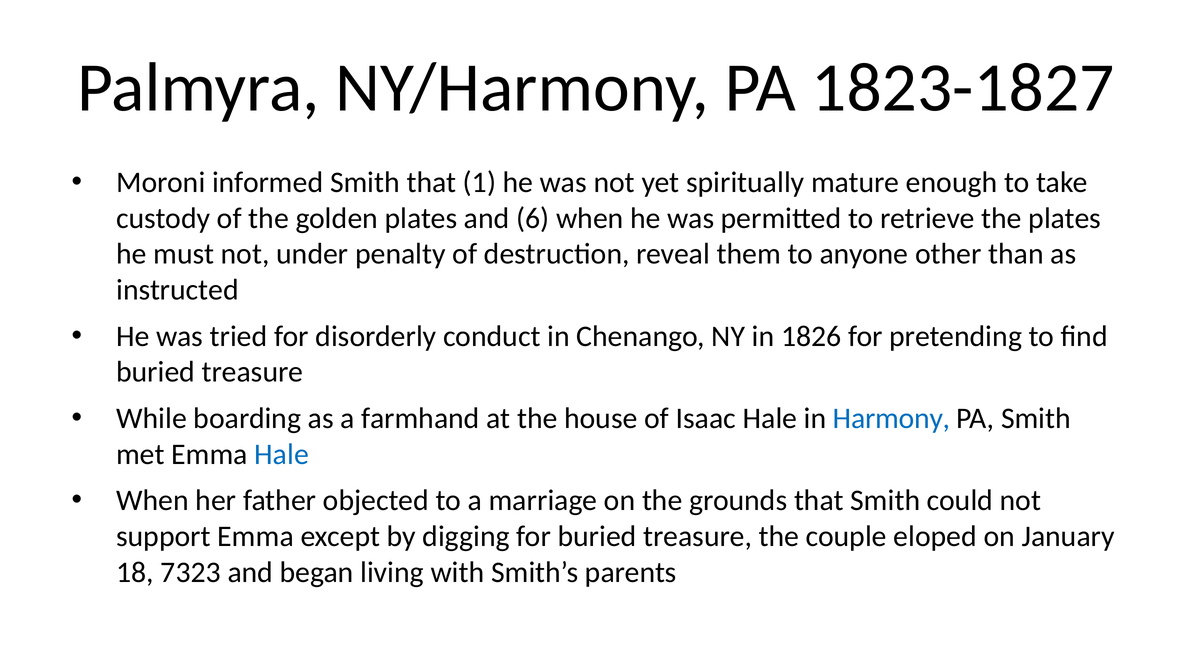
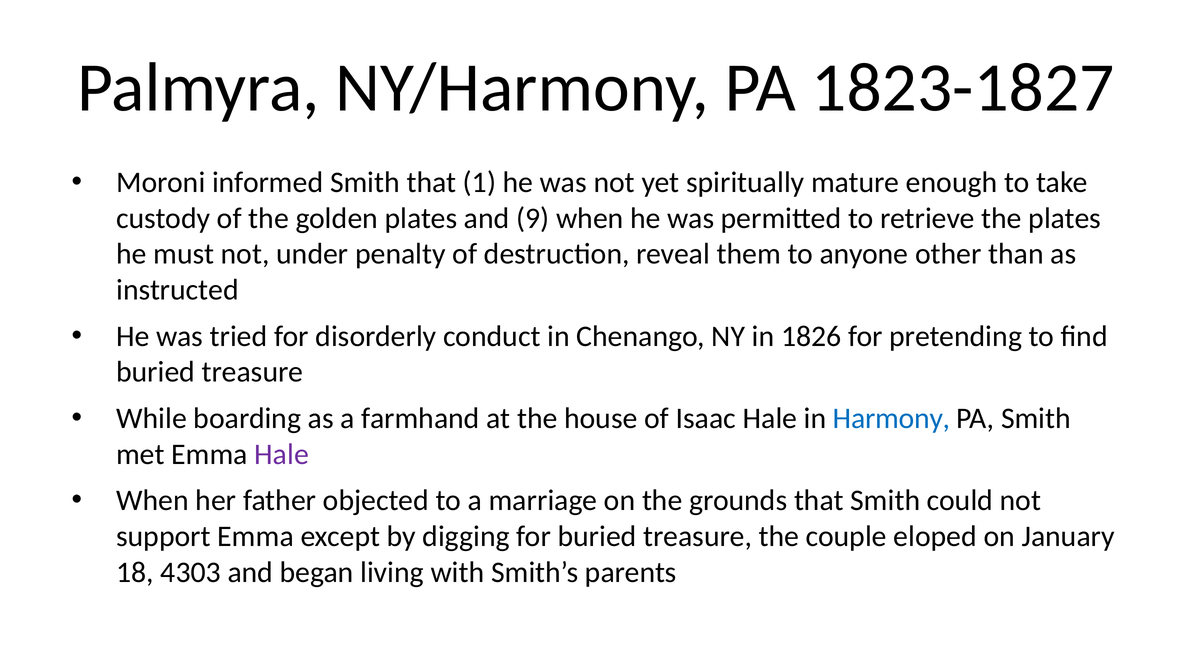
6: 6 -> 9 (533, 218)
Hale colour: blue -> purple (282, 454)
7323: 7323 -> 4303 (191, 572)
